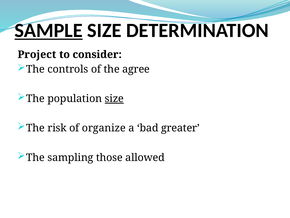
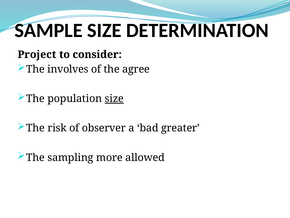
SAMPLE underline: present -> none (49, 30)
controls: controls -> involves (68, 69)
organize: organize -> observer (104, 128)
those: those -> more (109, 157)
